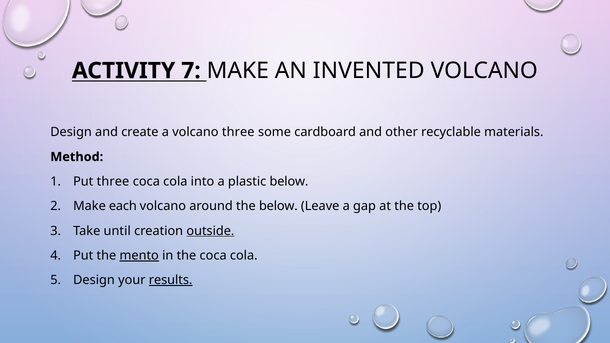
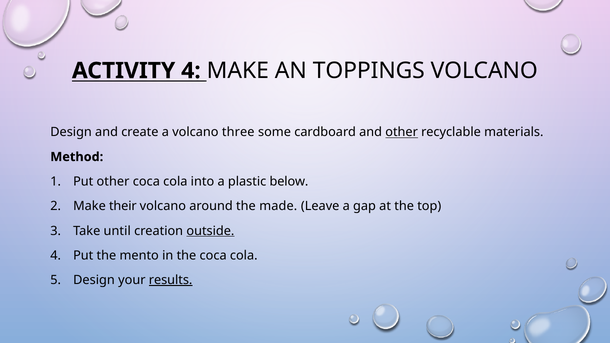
ACTIVITY 7: 7 -> 4 (191, 71)
INVENTED: INVENTED -> TOPPINGS (369, 71)
other underline: none -> present (402, 132)
Put three: three -> other (113, 182)
each: each -> their (123, 206)
the below: below -> made (278, 206)
mento underline: present -> none (139, 256)
